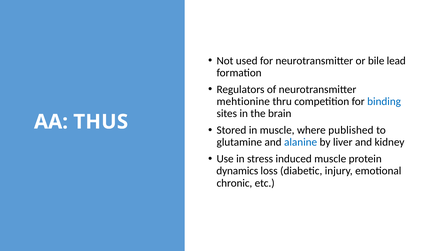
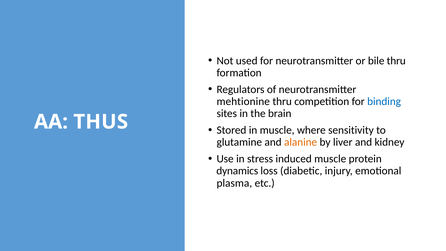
bile lead: lead -> thru (396, 61)
published: published -> sensitivity (351, 130)
alanine colour: blue -> orange (301, 142)
chronic: chronic -> plasma (234, 183)
